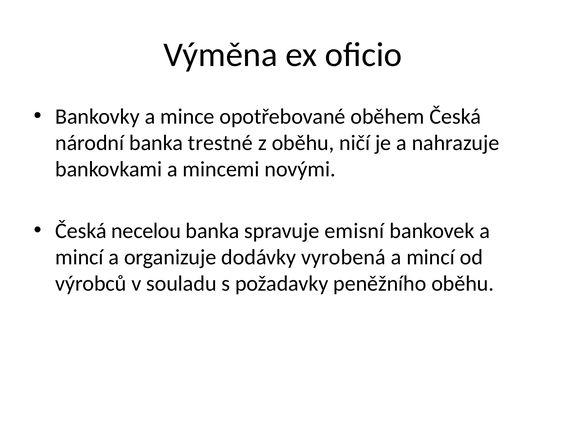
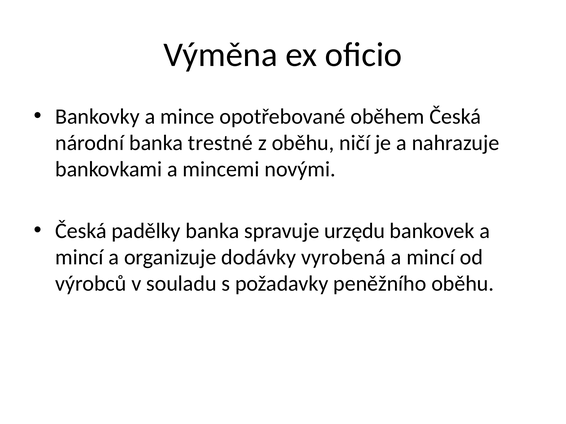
necelou: necelou -> padělky (146, 231)
emisní: emisní -> urzędu (355, 231)
